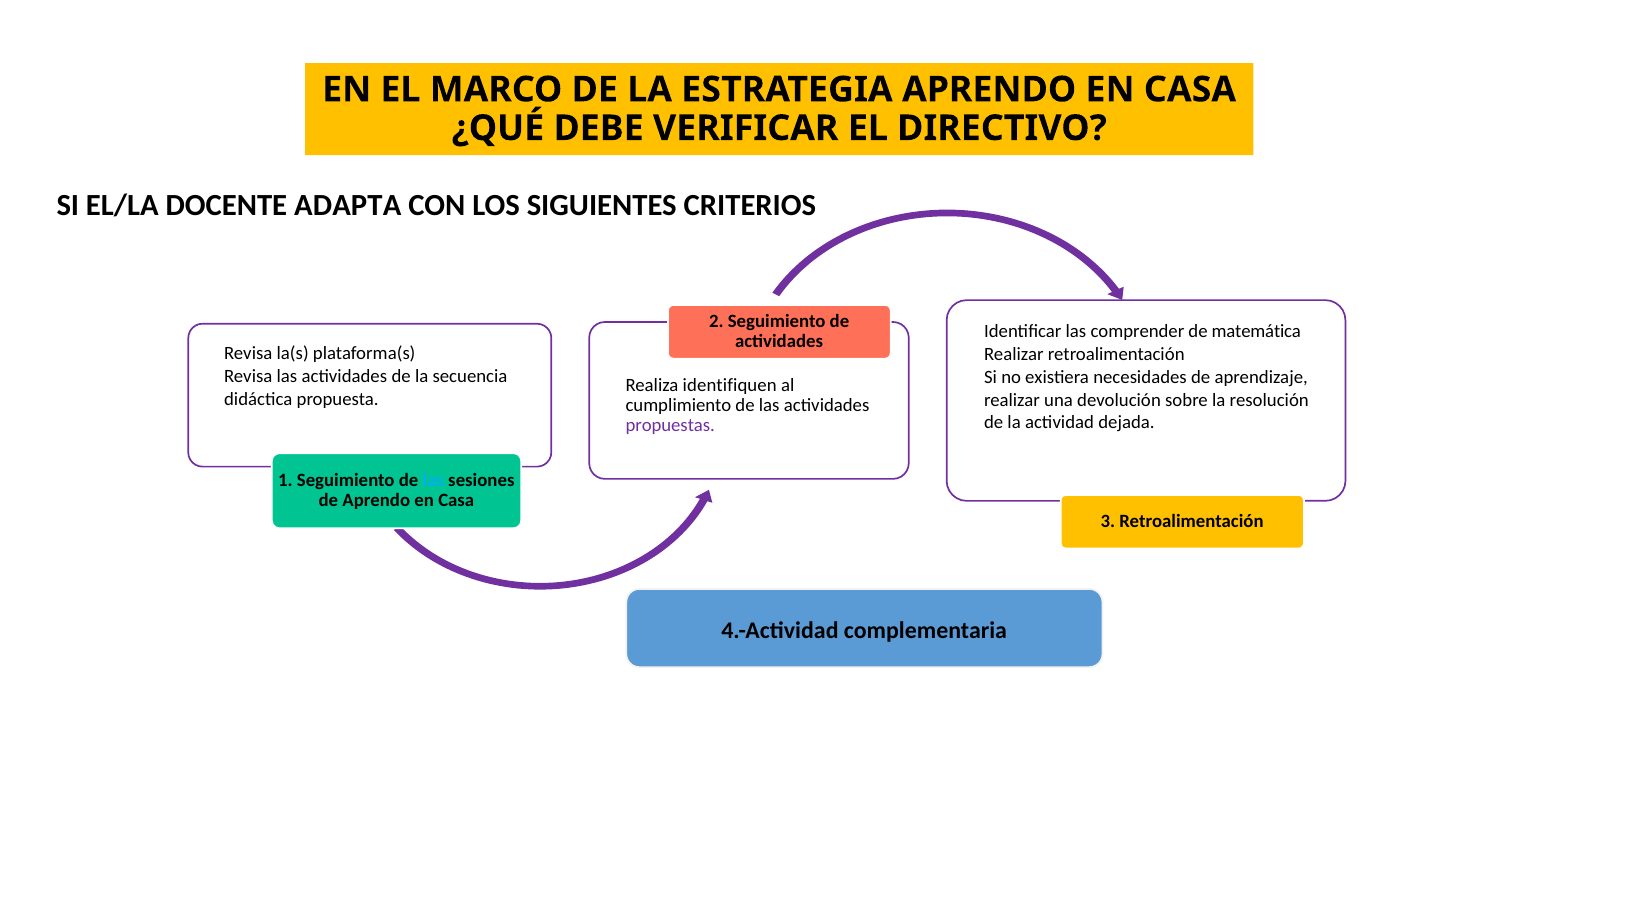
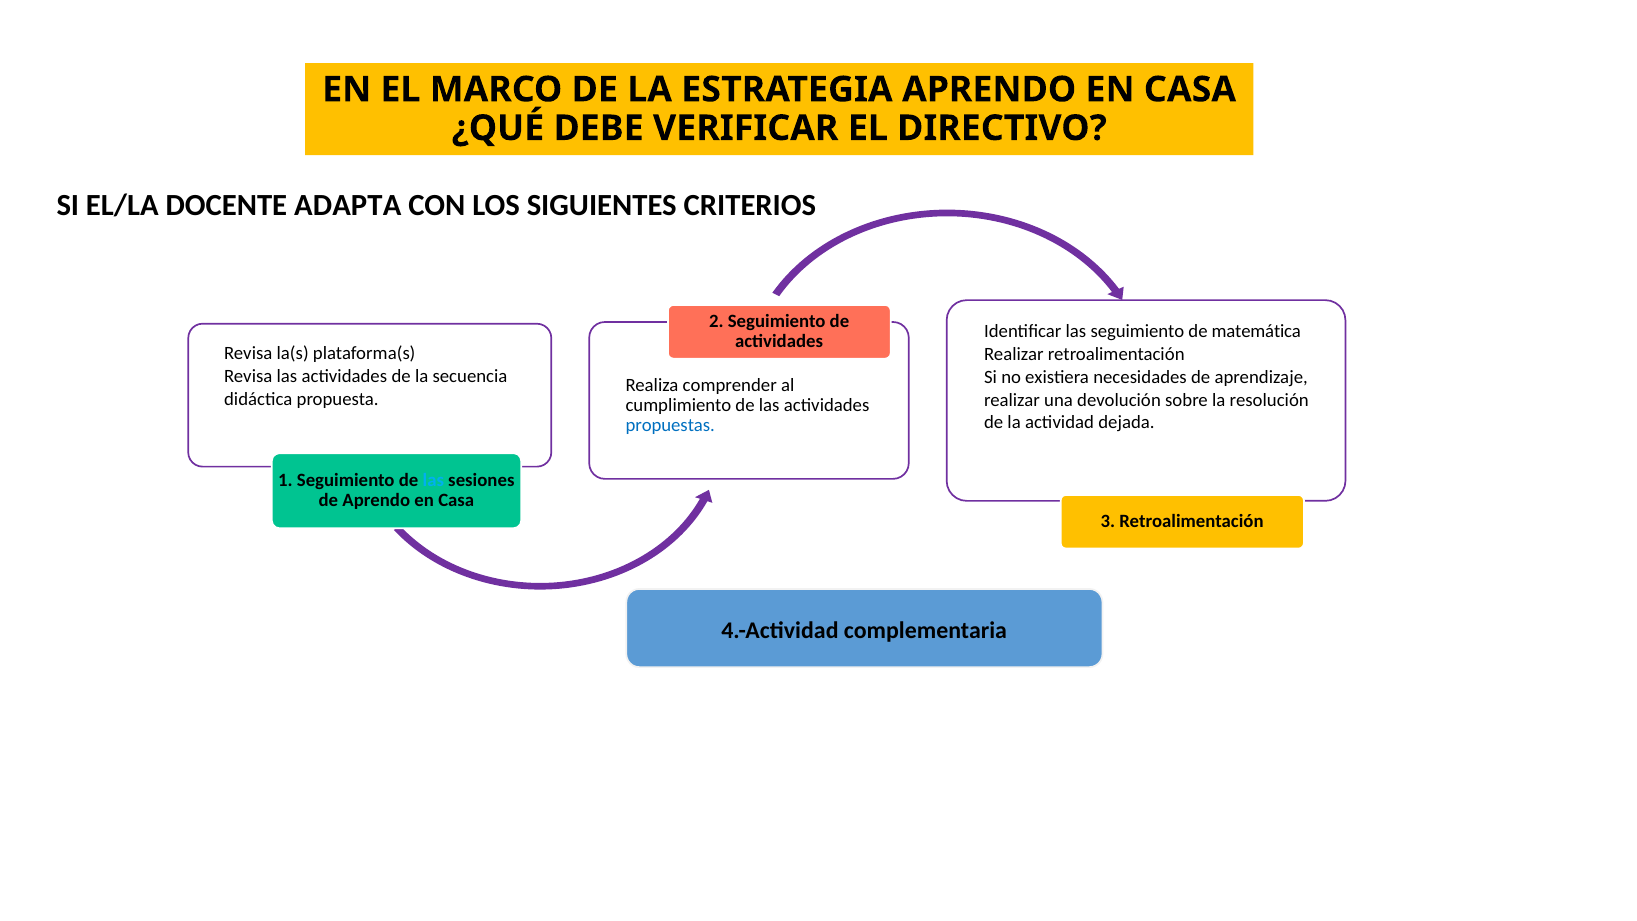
las comprender: comprender -> seguimiento (1137, 331)
identifiquen: identifiquen -> comprender (730, 386)
propuestas colour: purple -> blue (670, 426)
